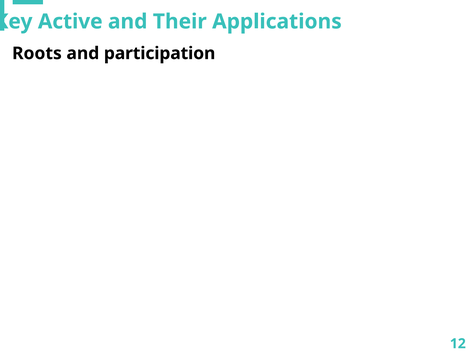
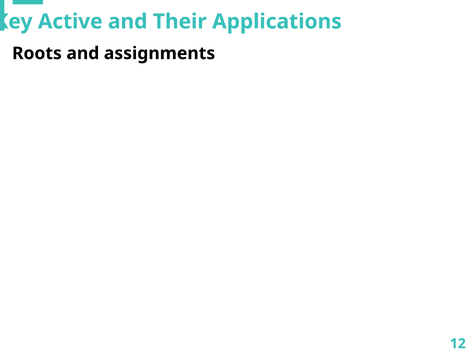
participation: participation -> assignments (160, 53)
